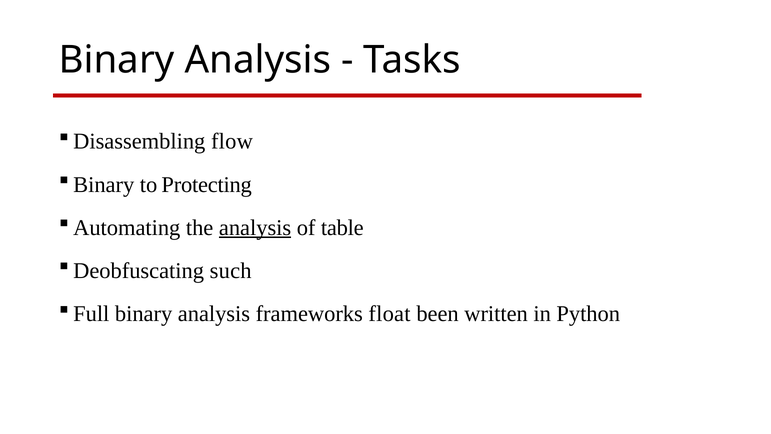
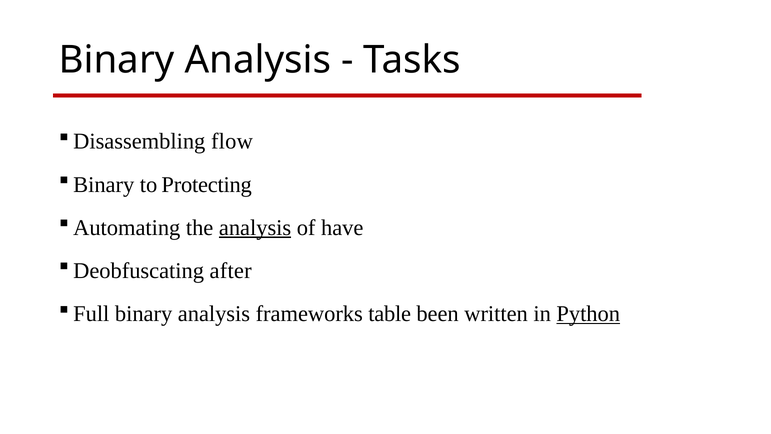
table: table -> have (342, 227)
such: such -> after (231, 270)
float: float -> table (390, 314)
Python underline: none -> present (588, 314)
